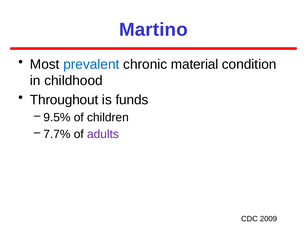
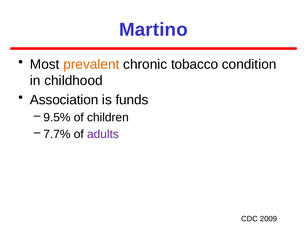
prevalent colour: blue -> orange (91, 64)
material: material -> tobacco (195, 64)
Throughout: Throughout -> Association (64, 100)
